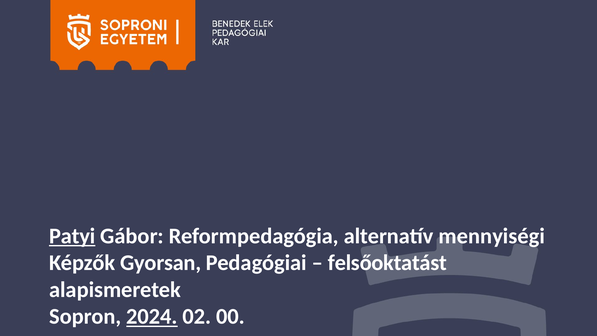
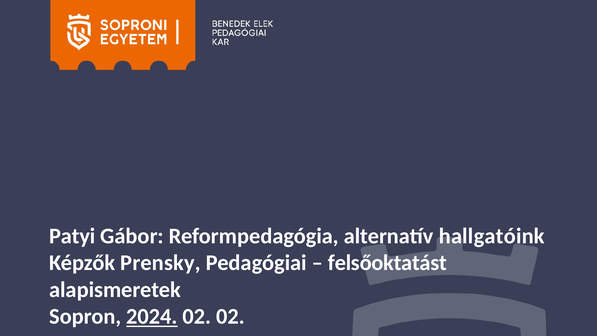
Patyi underline: present -> none (72, 236)
mennyiségi: mennyiségi -> hallgatóink (492, 236)
Gyorsan: Gyorsan -> Prensky (160, 263)
02 00: 00 -> 02 (231, 316)
